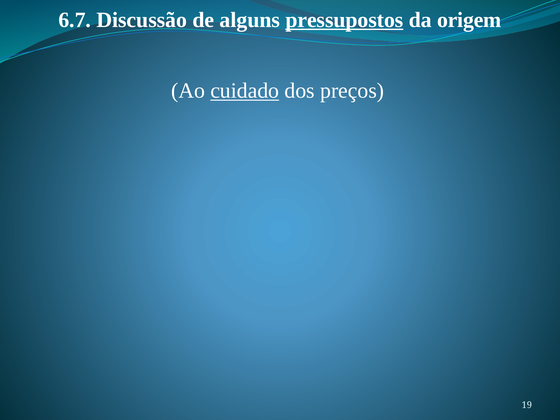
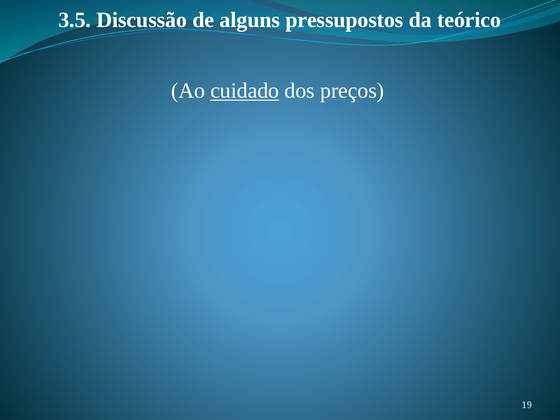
6.7: 6.7 -> 3.5 (75, 20)
pressupostos underline: present -> none (344, 20)
origem: origem -> teórico (469, 20)
